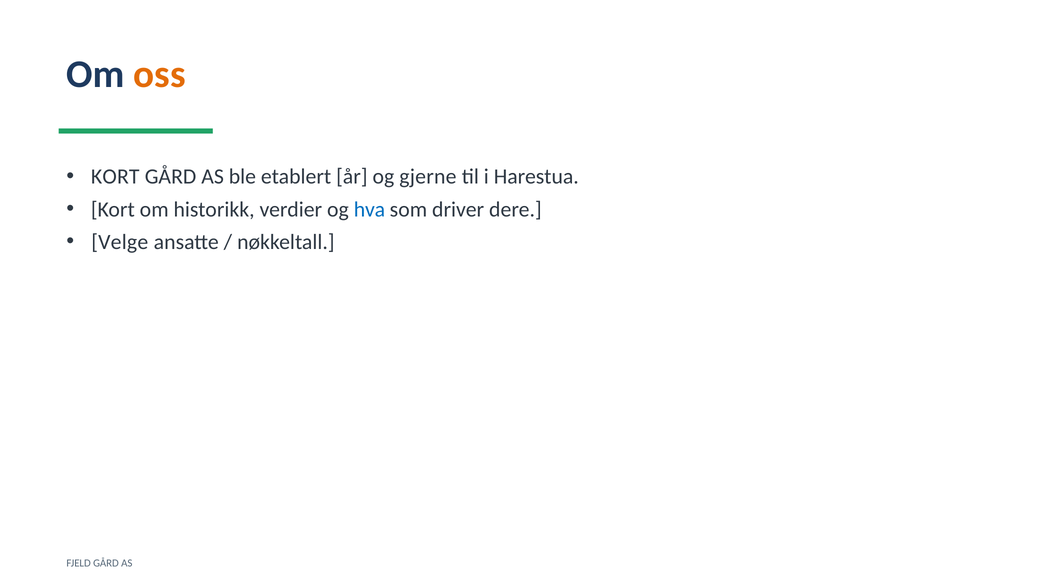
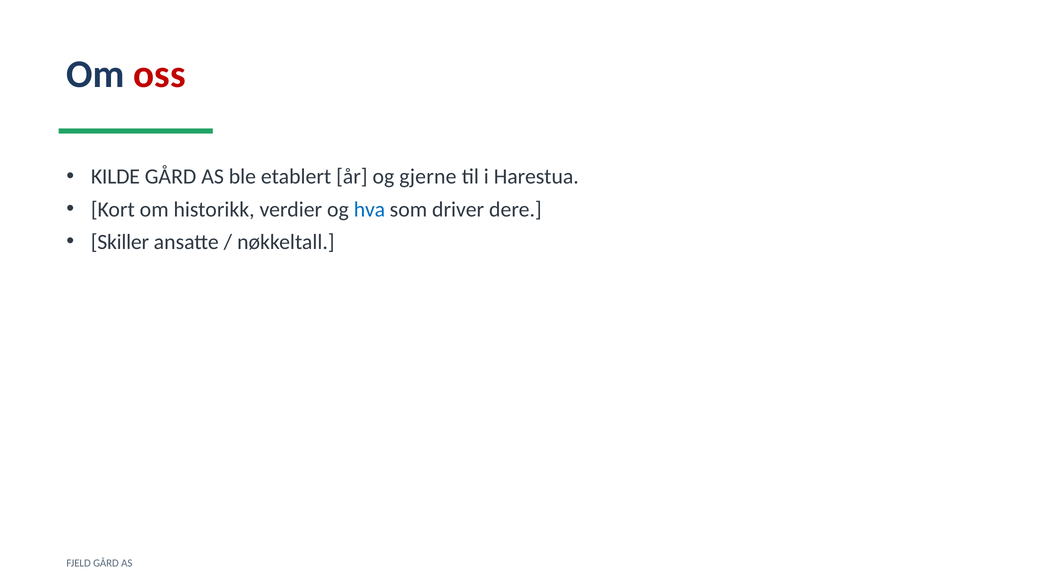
oss colour: orange -> red (160, 75)
KORT: KORT -> KILDE (115, 177)
Velge: Velge -> Skiller (120, 242)
